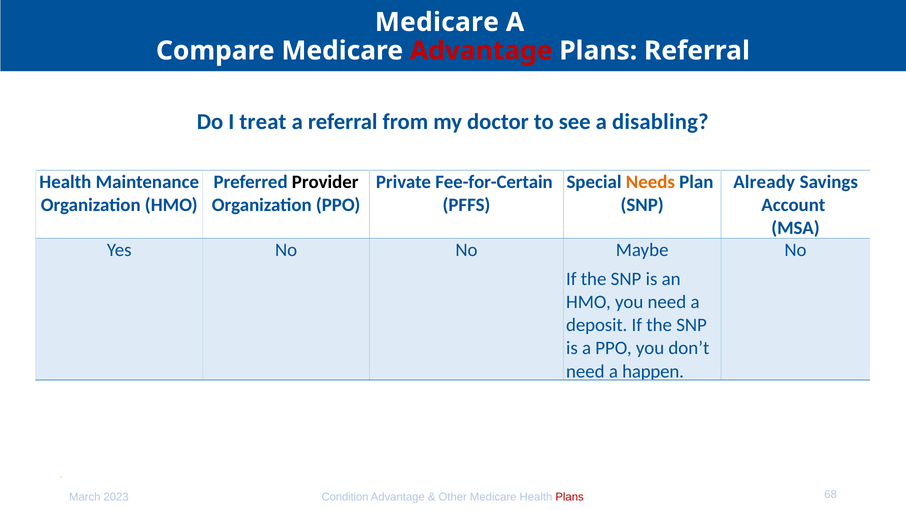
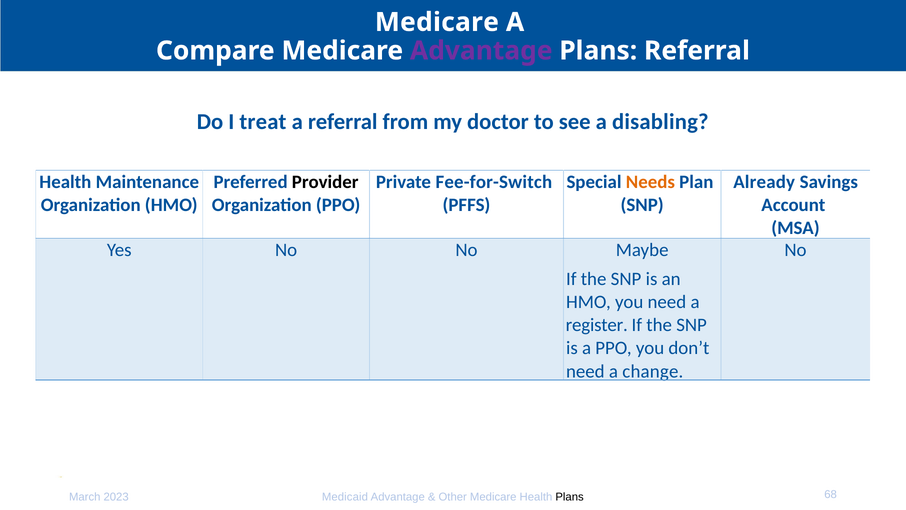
Advantage colour: red -> purple (481, 51)
Fee-for-Certain: Fee-for-Certain -> Fee-for-Switch (494, 182)
deposit: deposit -> register (597, 325)
happen: happen -> change (653, 371)
Condition: Condition -> Medicaid (345, 497)
Plans colour: red -> black (570, 497)
